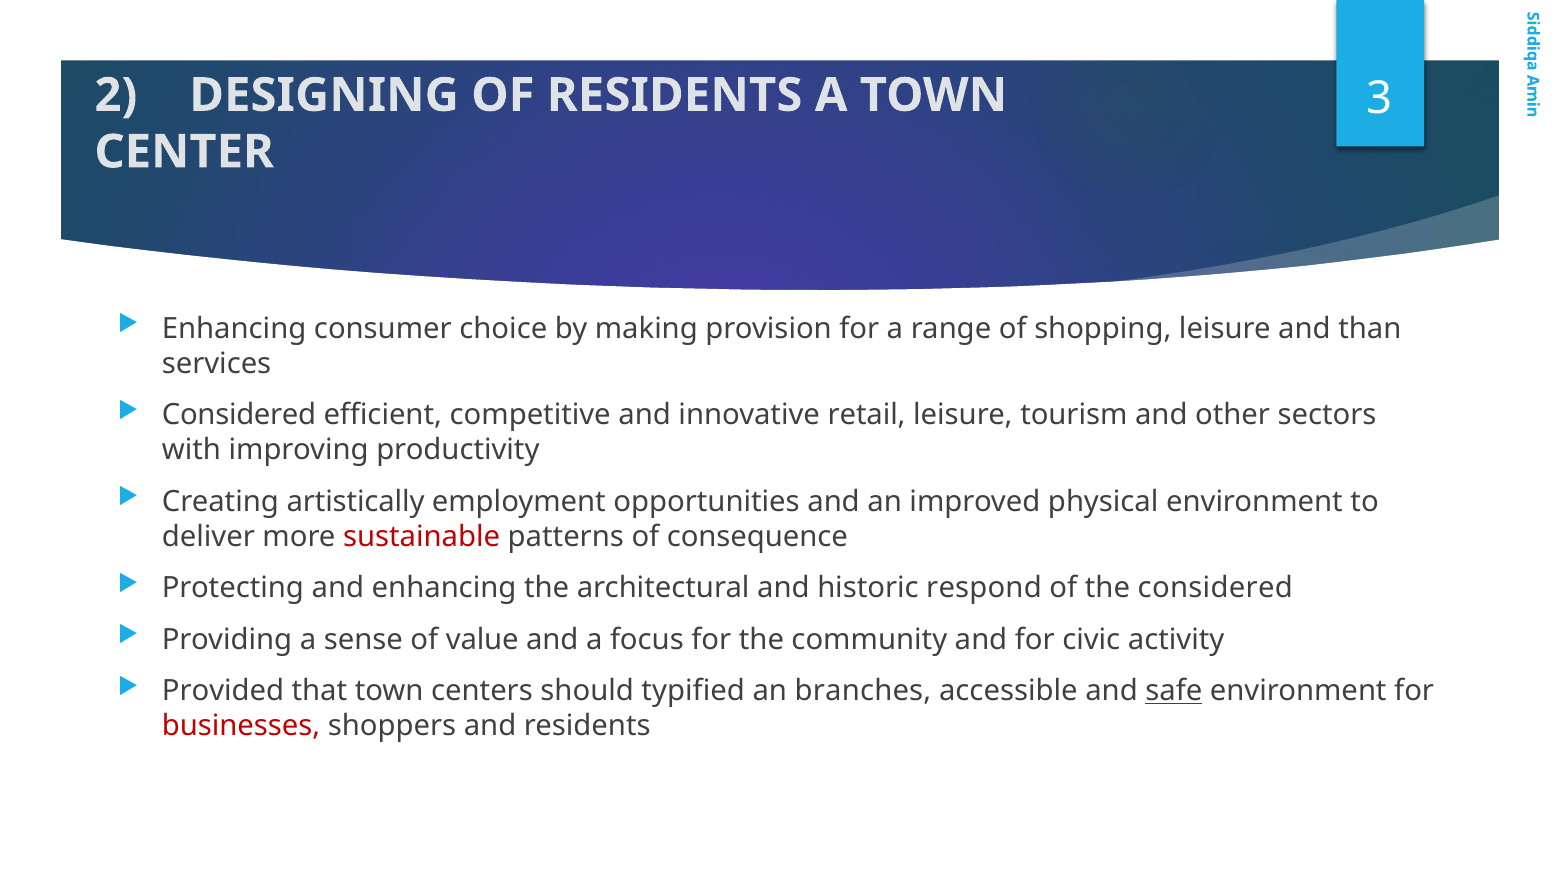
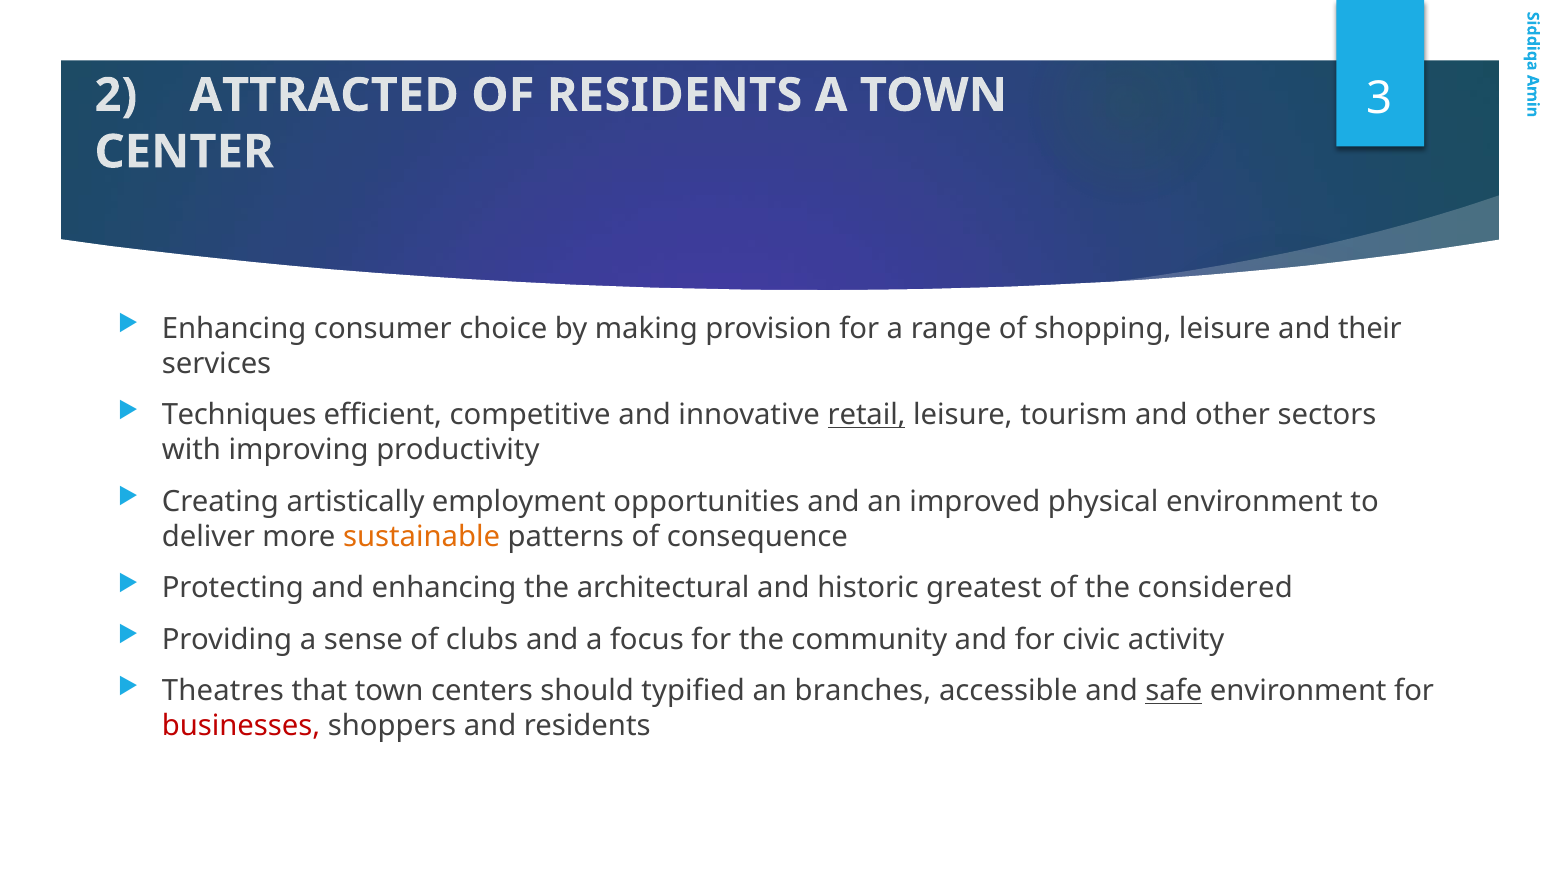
DESIGNING: DESIGNING -> ATTRACTED (324, 95)
than: than -> their (1370, 329)
Considered: Considered -> Techniques (239, 415)
retail underline: none -> present (867, 415)
sustainable colour: red -> orange (422, 537)
respond: respond -> greatest (984, 588)
value: value -> clubs (482, 639)
Provided: Provided -> Theatres (223, 691)
